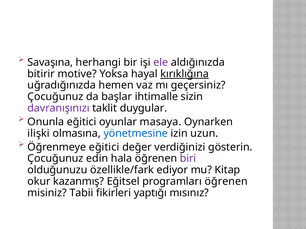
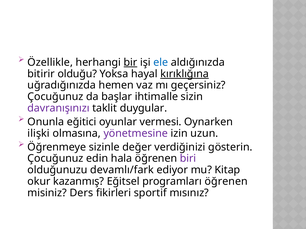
Savaşına: Savaşına -> Özellikle (50, 62)
bir underline: none -> present (131, 62)
ele colour: purple -> blue (161, 62)
motive: motive -> olduğu (77, 74)
masaya: masaya -> vermesi (161, 122)
yönetmesine colour: blue -> purple (136, 134)
Öğrenmeye eğitici: eğitici -> sizinle (104, 147)
özellikle/fark: özellikle/fark -> devamlı/fark (122, 170)
Tabii: Tabii -> Ders (81, 193)
yaptığı: yaptığı -> sportif (150, 193)
